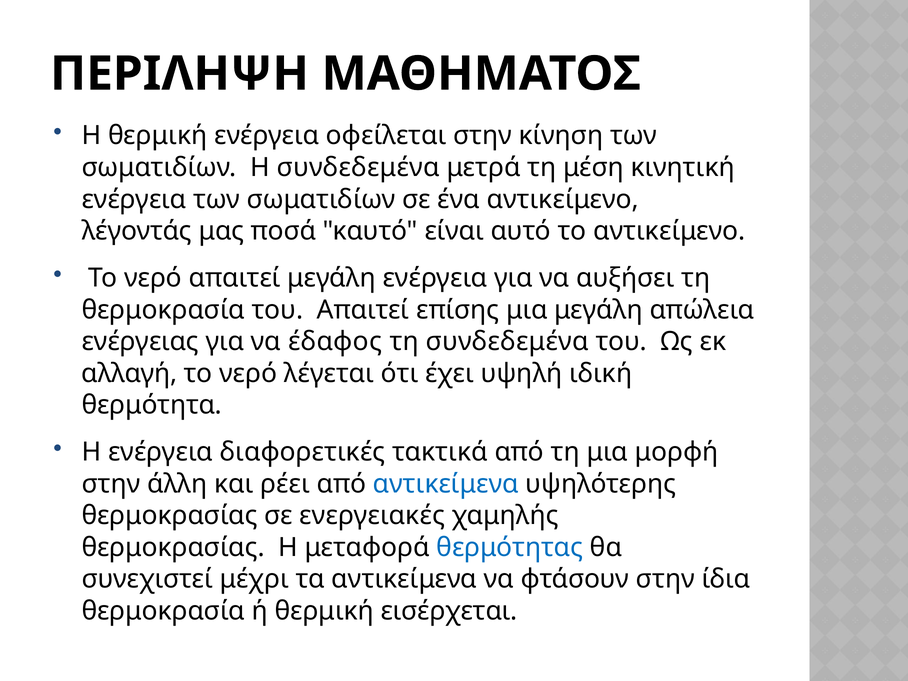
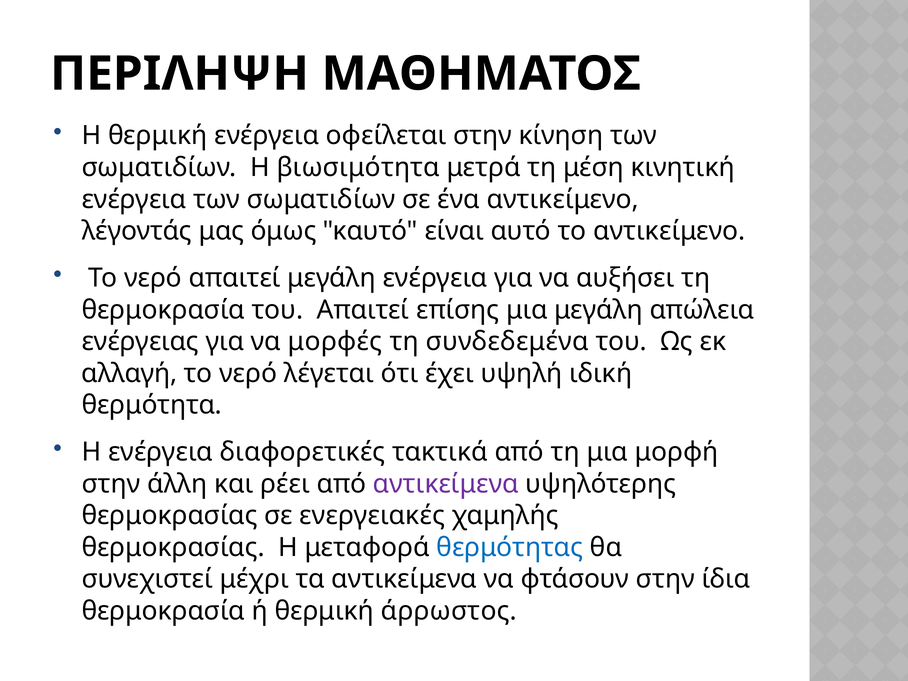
Η συνδεδεμένα: συνδεδεμένα -> βιωσιμότητα (358, 167)
ποσά: ποσά -> όμως (283, 231)
έδαφος: έδαφος -> μορφές (335, 342)
αντικείμενα colour: blue -> purple (446, 484)
εισέρχεται: εισέρχεται -> άρρωστος (449, 611)
